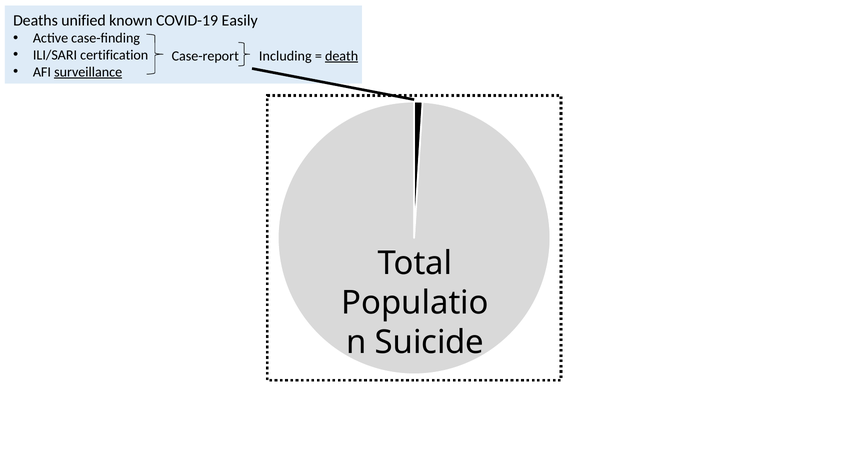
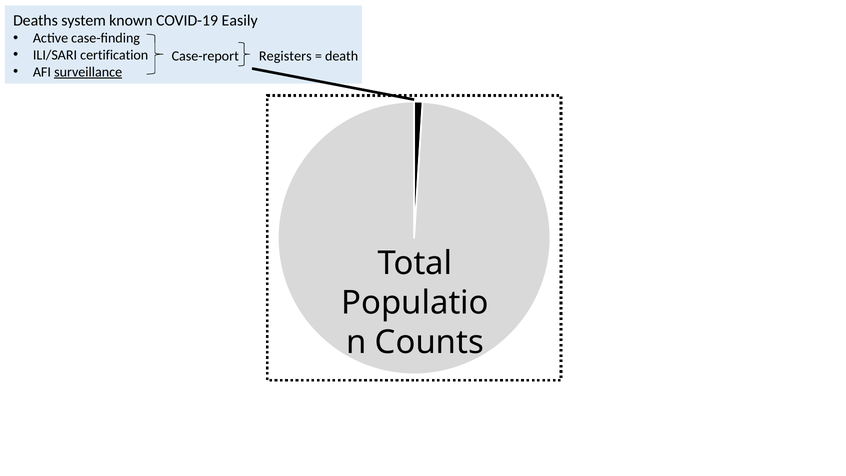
unified: unified -> system (84, 20)
Including: Including -> Registers (285, 56)
death underline: present -> none (342, 56)
Suicide: Suicide -> Counts (429, 342)
